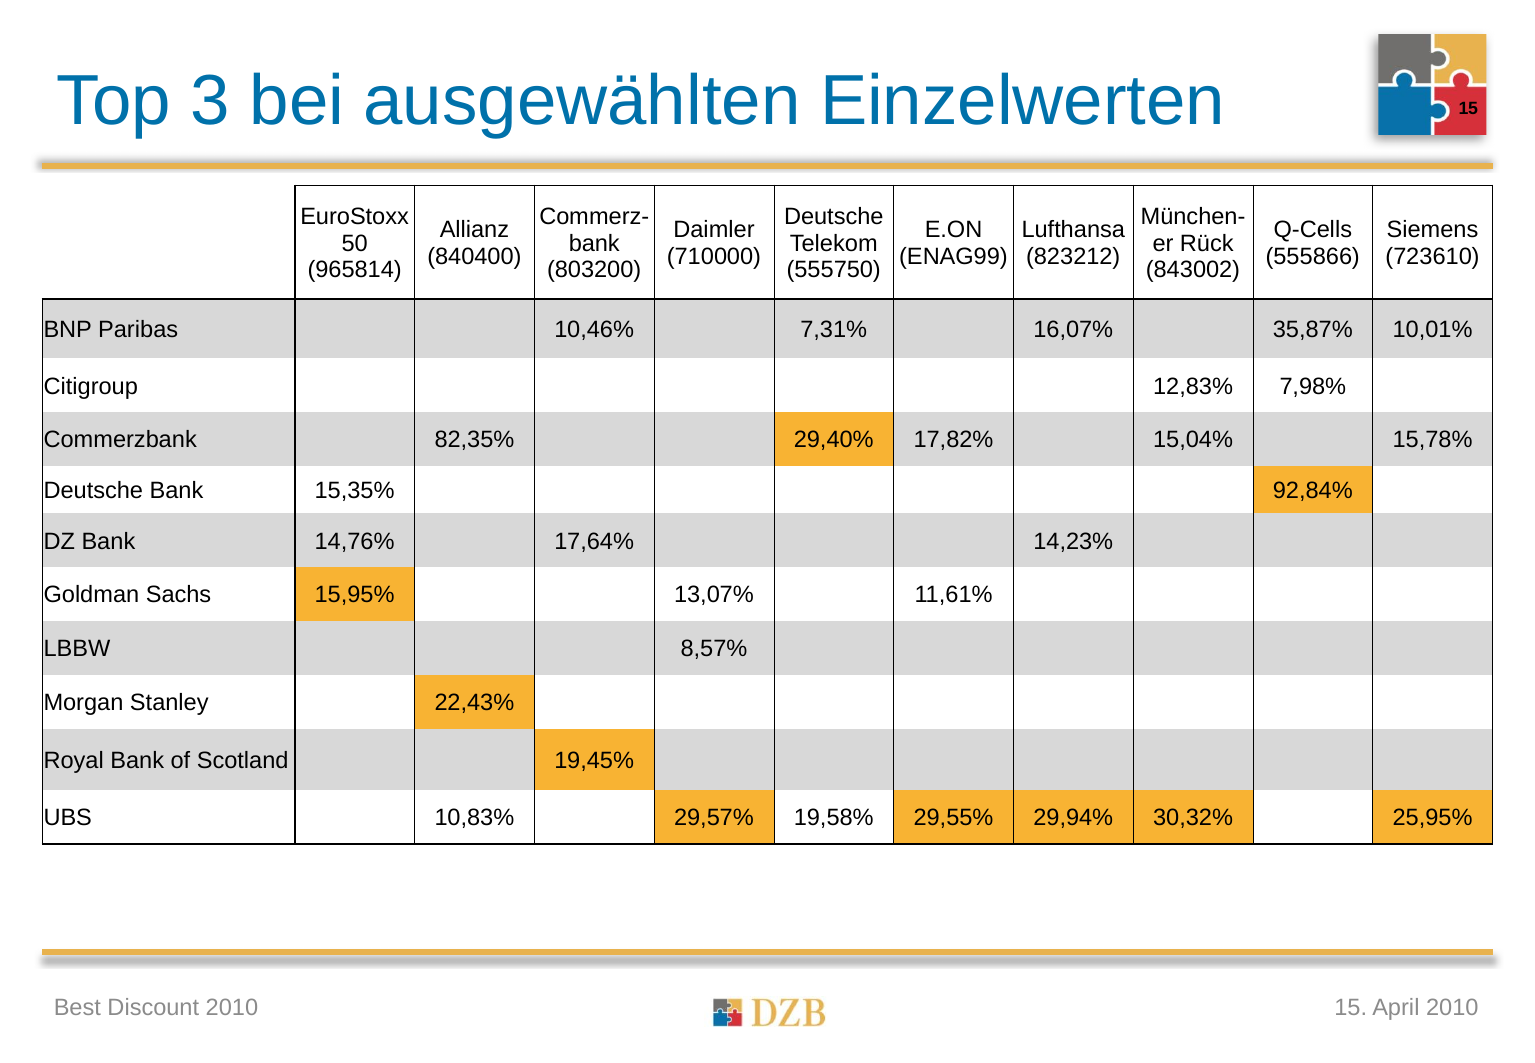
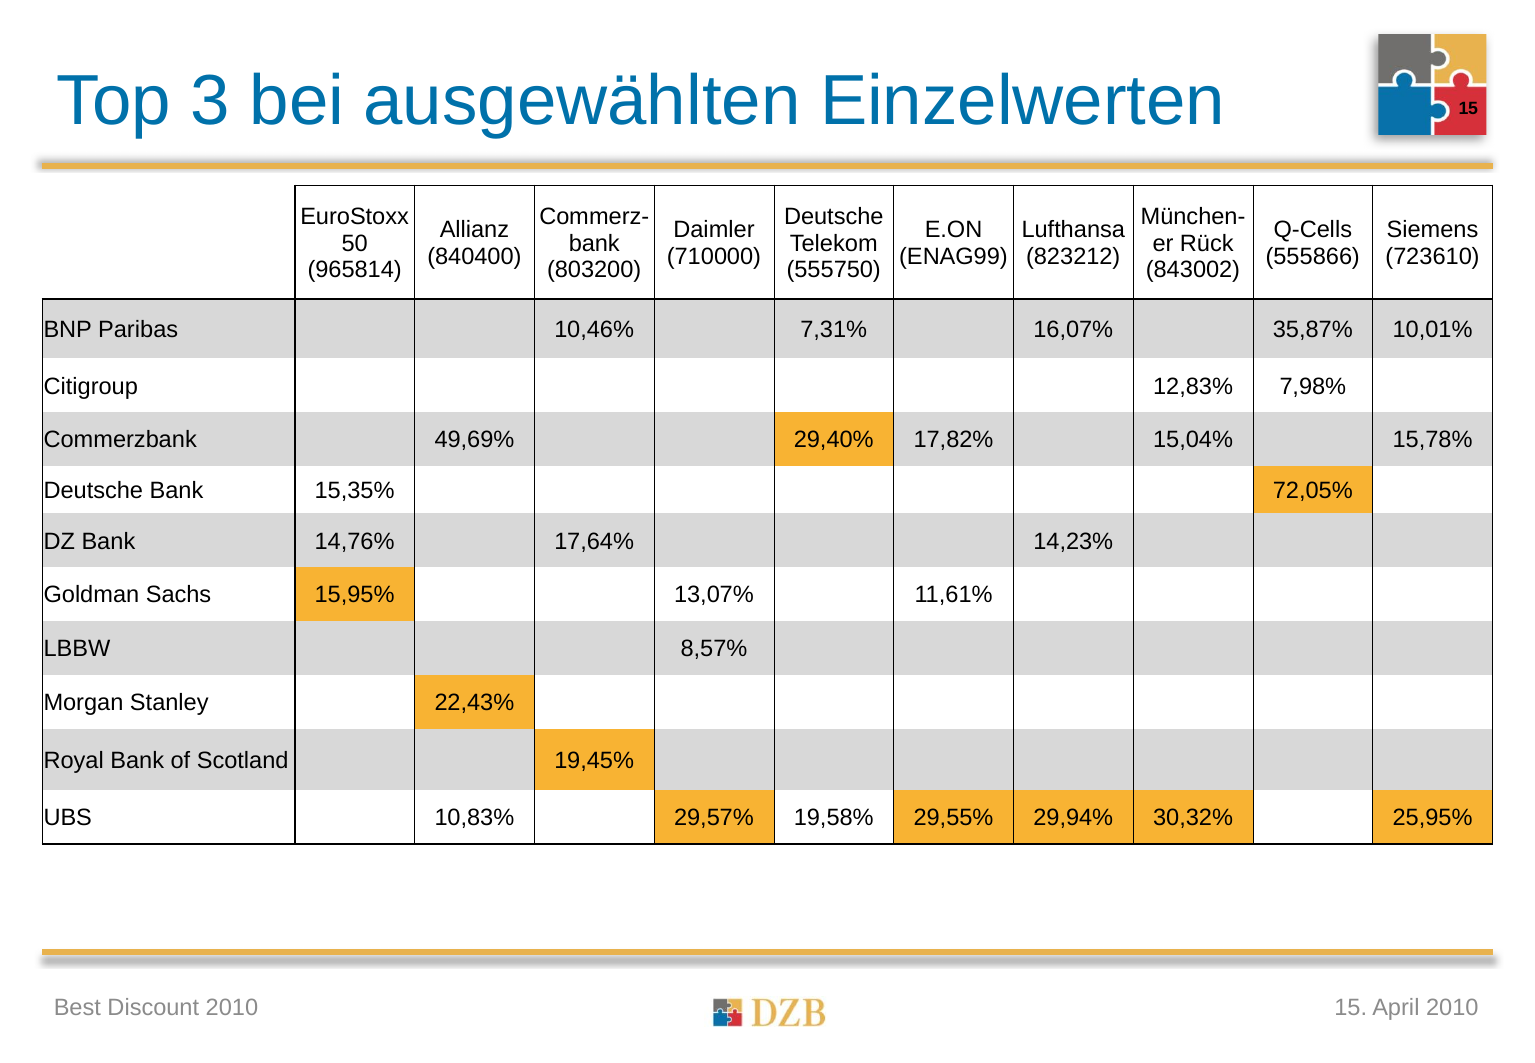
82,35%: 82,35% -> 49,69% (474, 440)
92,84%: 92,84% -> 72,05% (1313, 491)
